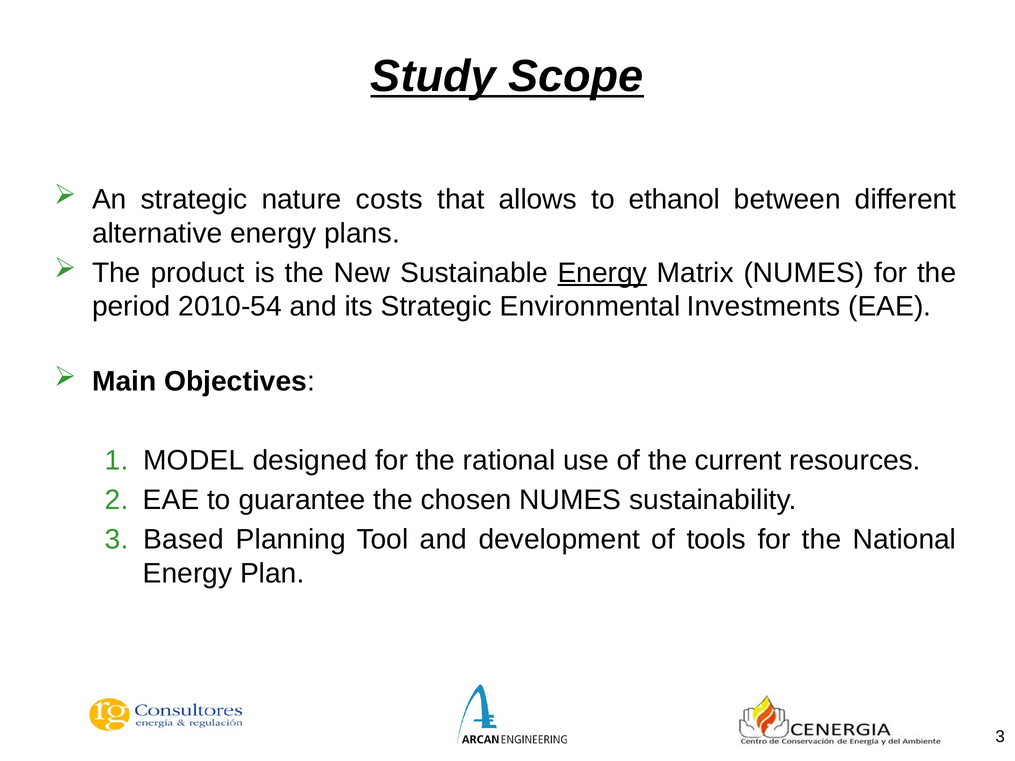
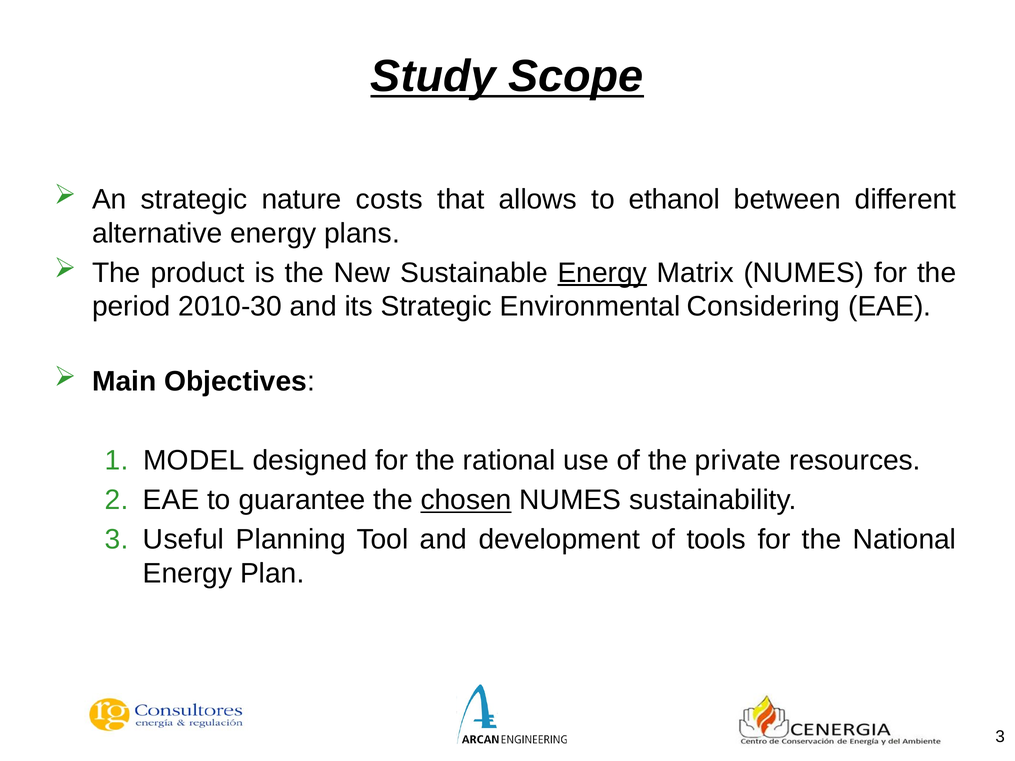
2010-54: 2010-54 -> 2010-30 (230, 307)
Investments: Investments -> Considering (763, 307)
current: current -> private (738, 461)
chosen underline: none -> present (466, 500)
Based: Based -> Useful (184, 540)
